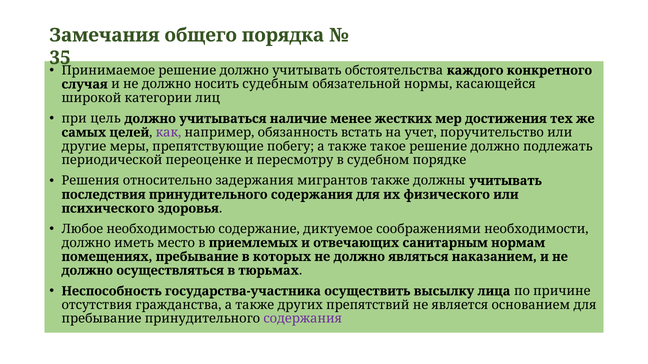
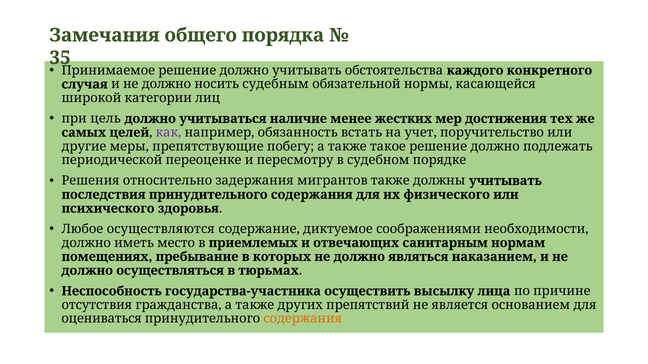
необходимостью: необходимостью -> осуществляются (161, 229)
пребывание: пребывание -> оцениваться (102, 319)
содержания colour: purple -> orange (303, 319)
